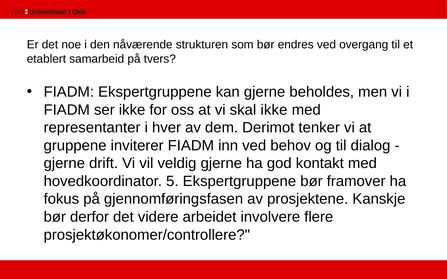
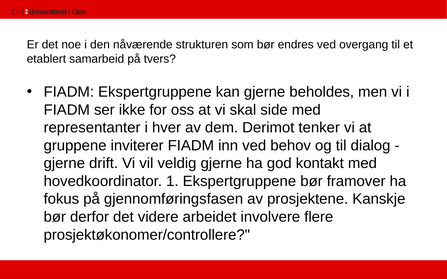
skal ikke: ikke -> side (274, 110)
5: 5 -> 1 (172, 181)
